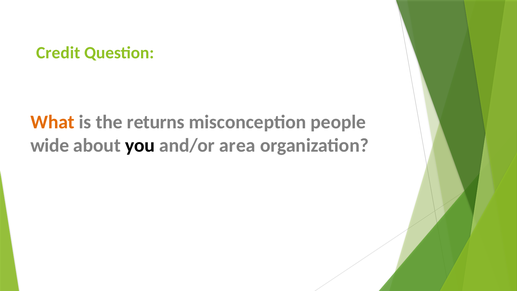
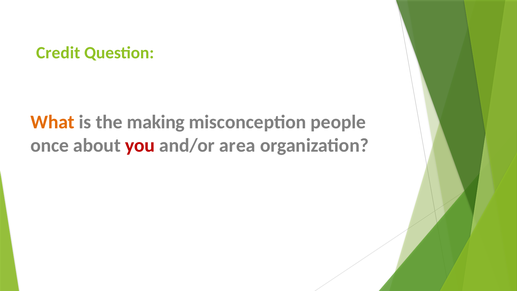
returns: returns -> making (156, 122)
wide: wide -> once (50, 145)
you colour: black -> red (140, 145)
